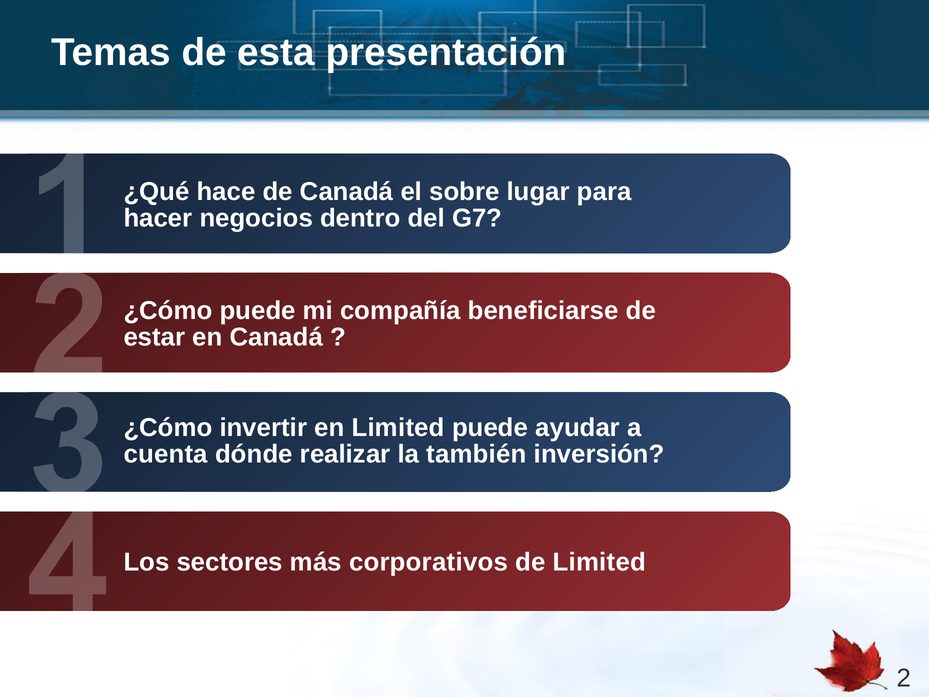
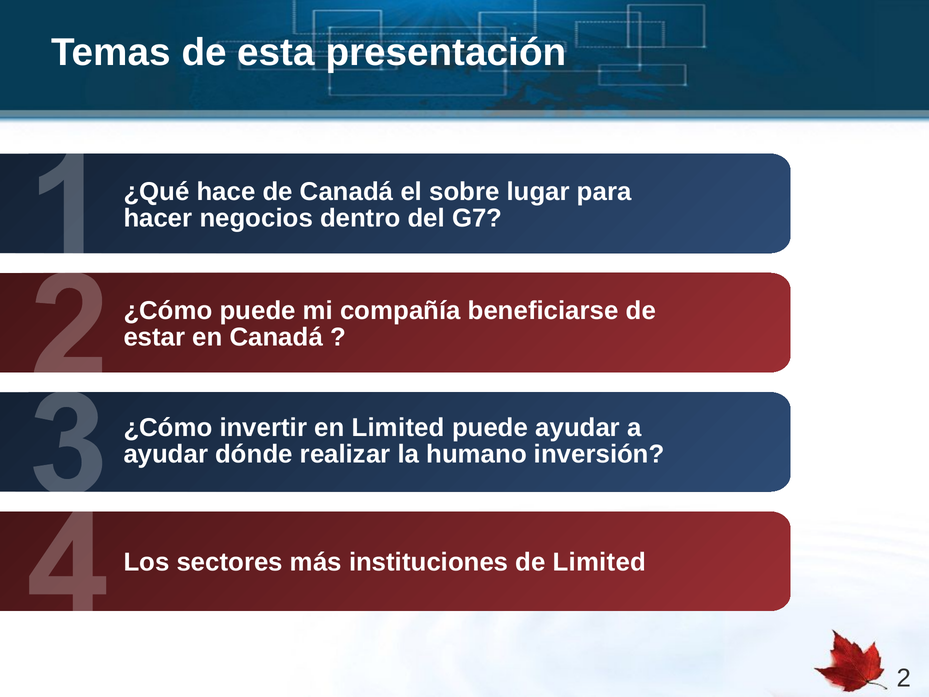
cuenta: cuenta -> ayudar (166, 454)
también: también -> humano (477, 454)
corporativos: corporativos -> instituciones (429, 562)
